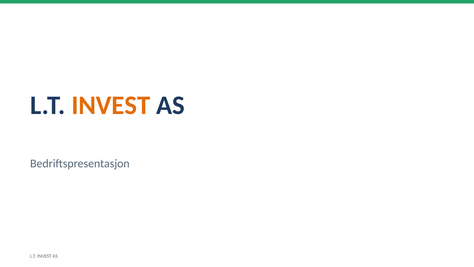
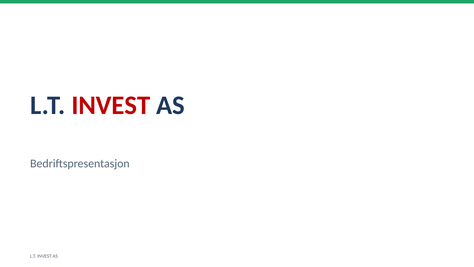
INVEST colour: orange -> red (111, 105)
